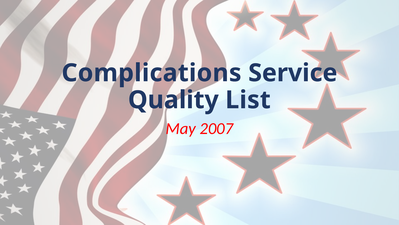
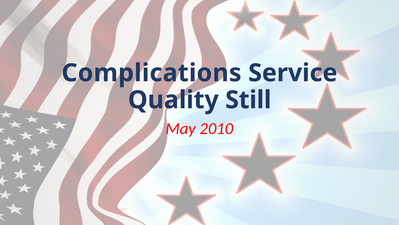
List: List -> Still (248, 100)
2007: 2007 -> 2010 (216, 128)
